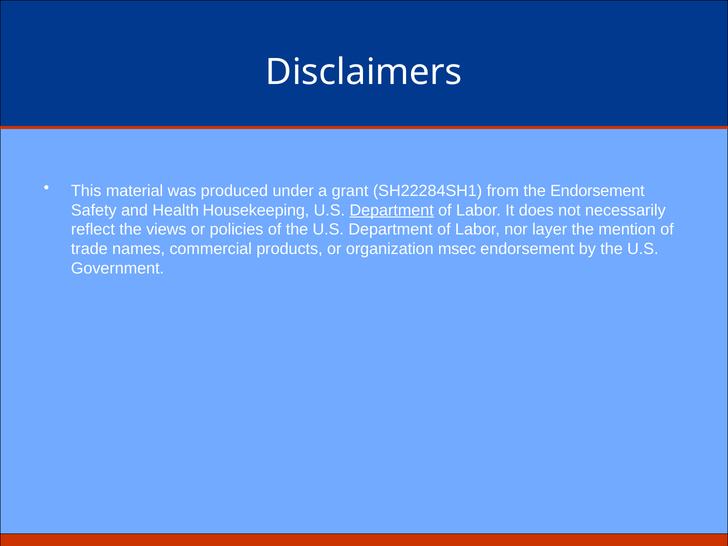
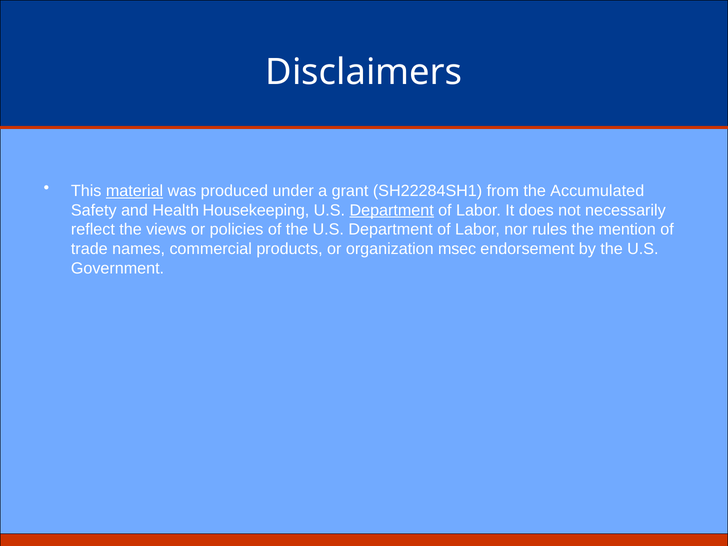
material underline: none -> present (135, 191)
the Endorsement: Endorsement -> Accumulated (597, 191)
layer: layer -> rules (550, 230)
